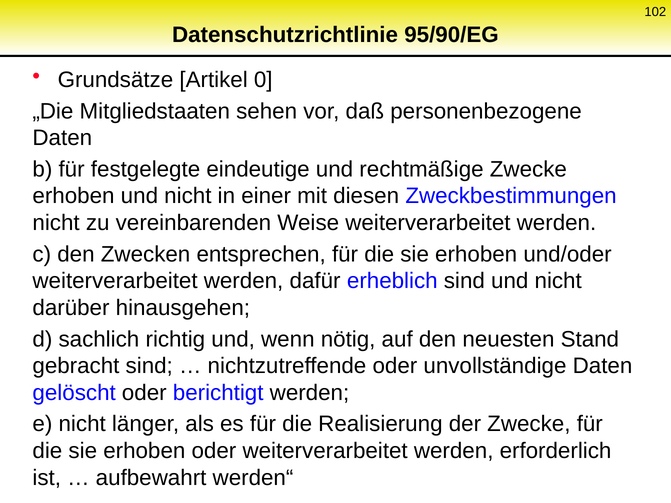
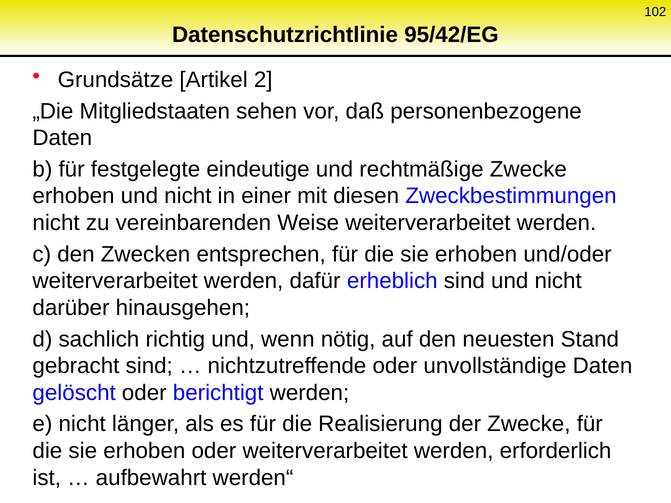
95/90/EG: 95/90/EG -> 95/42/EG (451, 35)
0: 0 -> 2 (263, 80)
